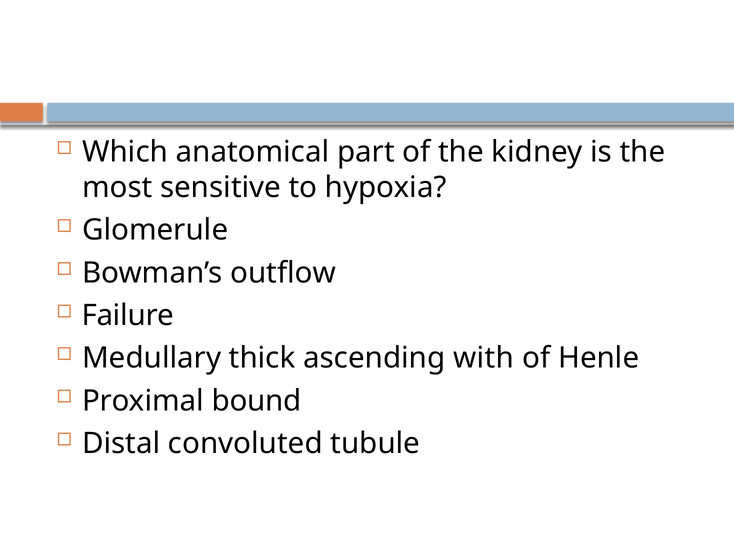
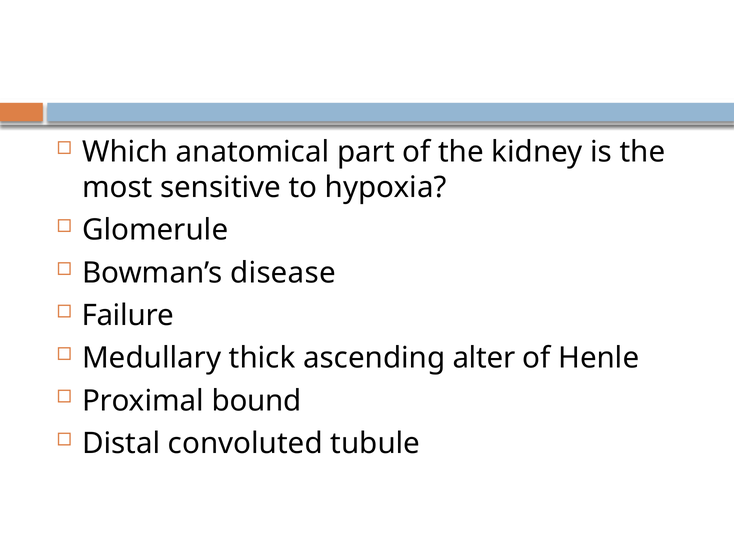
outflow: outflow -> disease (283, 273)
with: with -> alter (484, 358)
